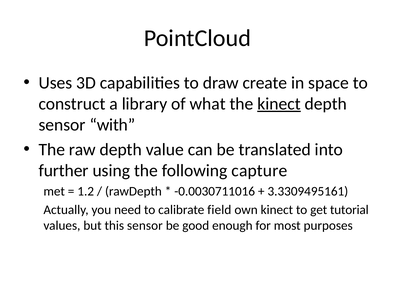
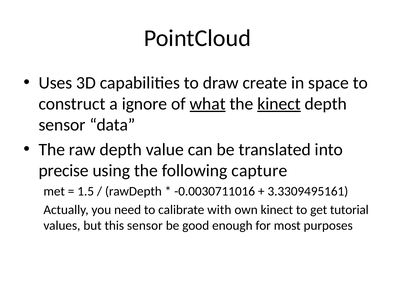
library: library -> ignore (144, 104)
what underline: none -> present (208, 104)
with: with -> data (112, 125)
further: further -> precise (64, 171)
1.2: 1.2 -> 1.5 (86, 191)
field: field -> with (219, 210)
